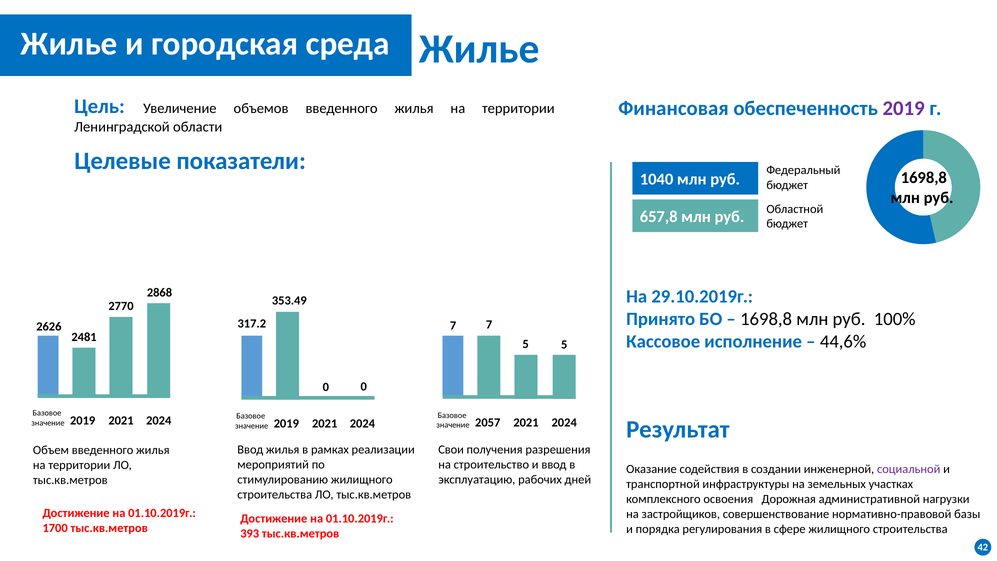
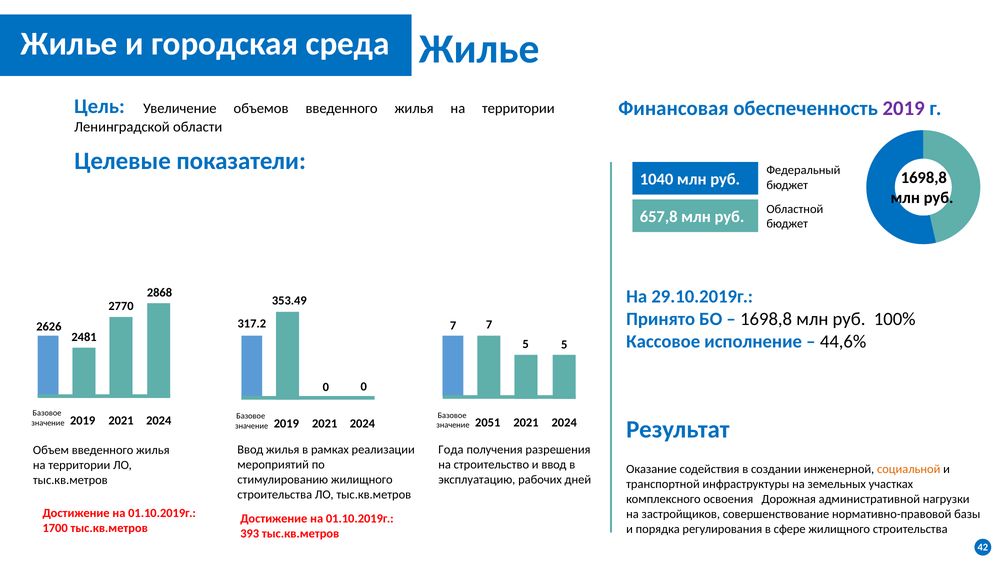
2057: 2057 -> 2051 (488, 423)
Свои: Свои -> Года (451, 450)
социальной colour: purple -> orange (909, 469)
